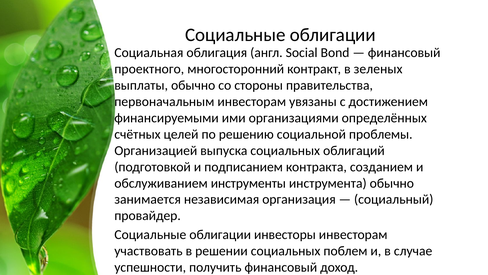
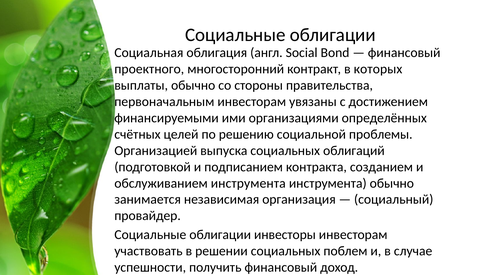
зеленых: зеленых -> которых (378, 69)
обслуживанием инструменты: инструменты -> инструмента (248, 183)
